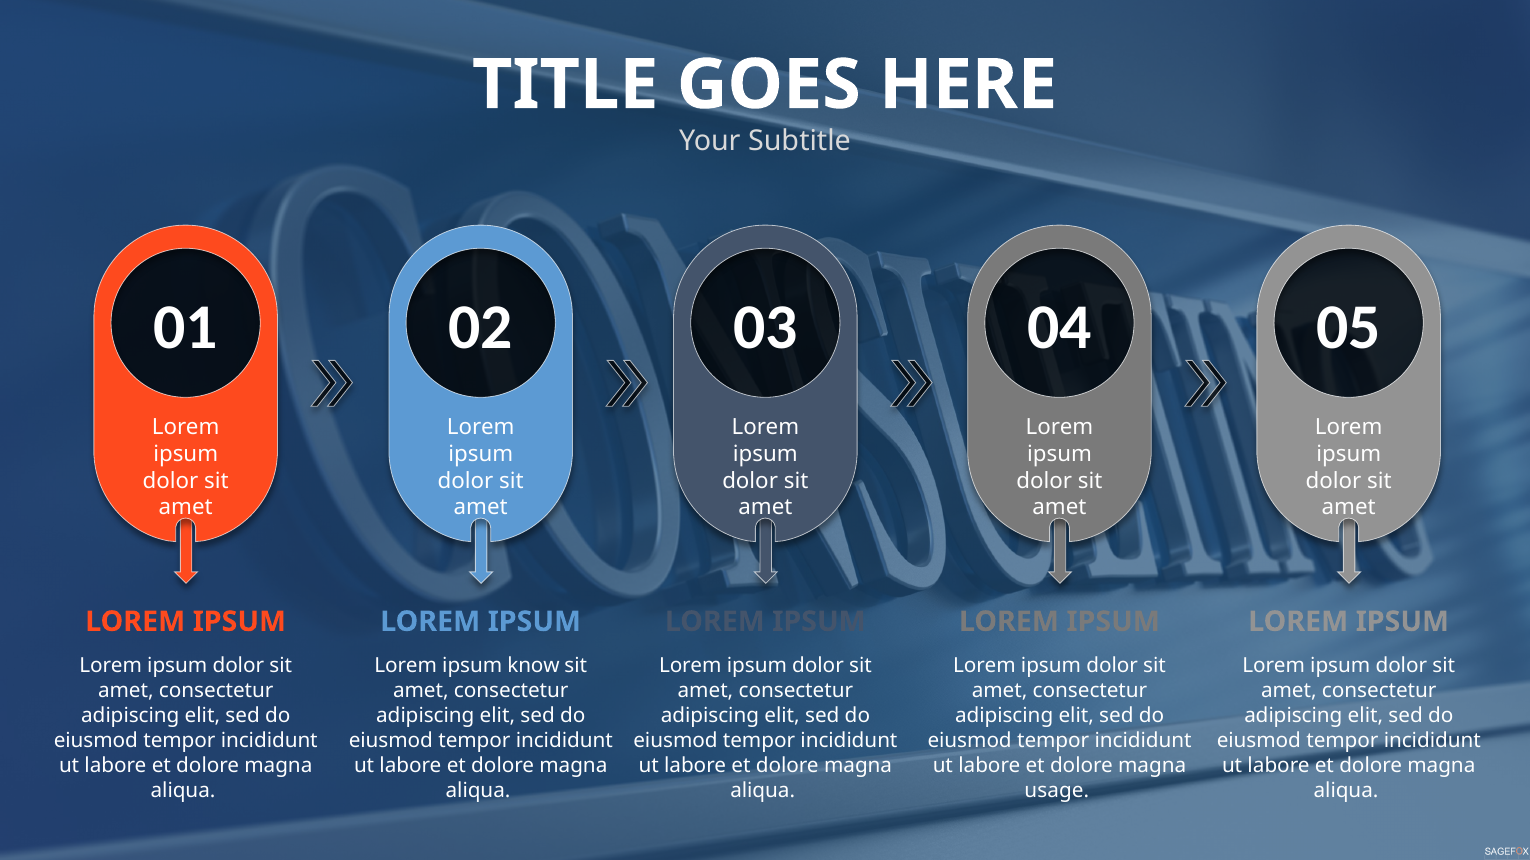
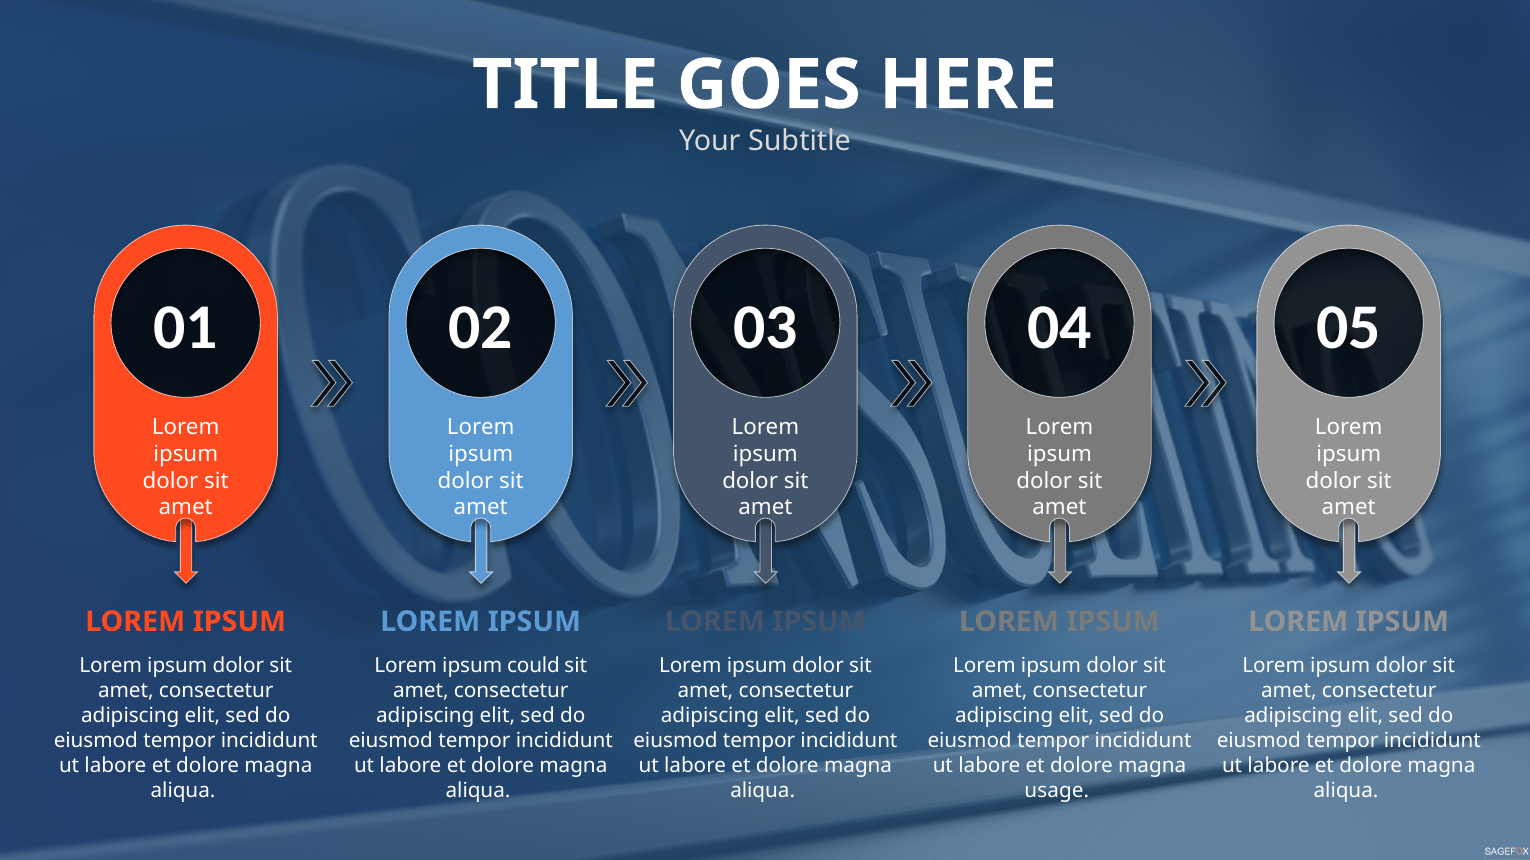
know: know -> could (534, 666)
